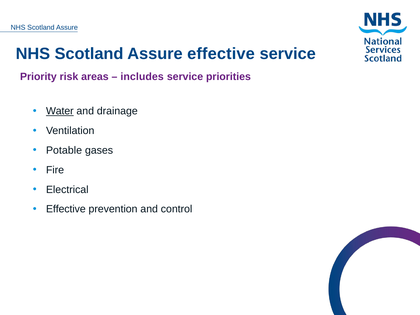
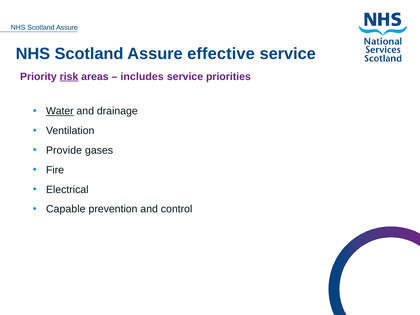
risk underline: none -> present (69, 77)
Potable: Potable -> Provide (64, 150)
Effective: Effective -> Capable (66, 209)
